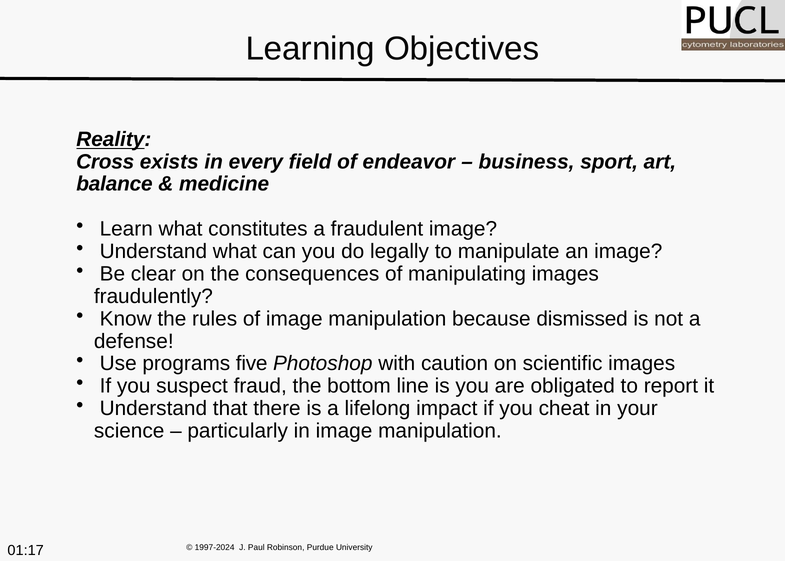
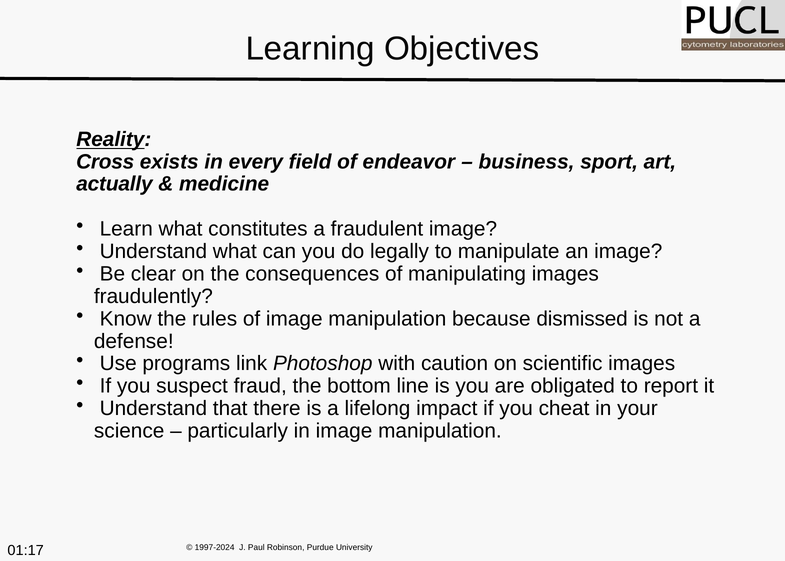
balance: balance -> actually (114, 184)
five: five -> link (252, 363)
